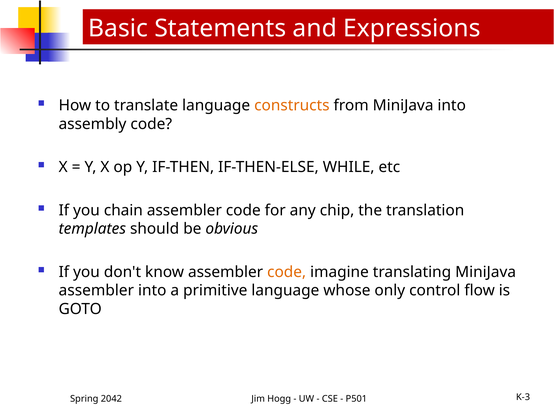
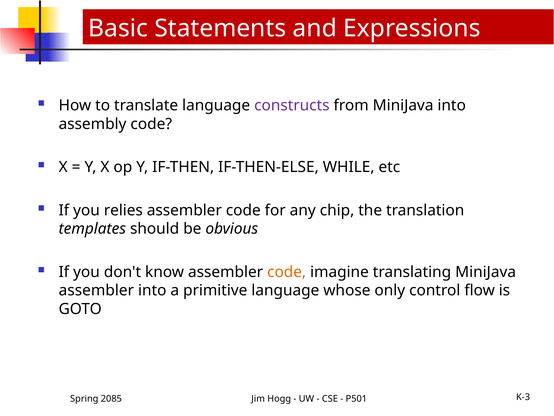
constructs colour: orange -> purple (292, 105)
chain: chain -> relies (123, 210)
2042: 2042 -> 2085 (111, 398)
